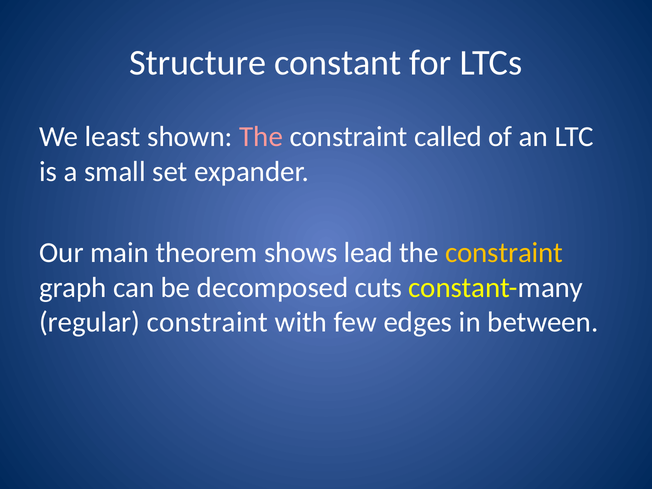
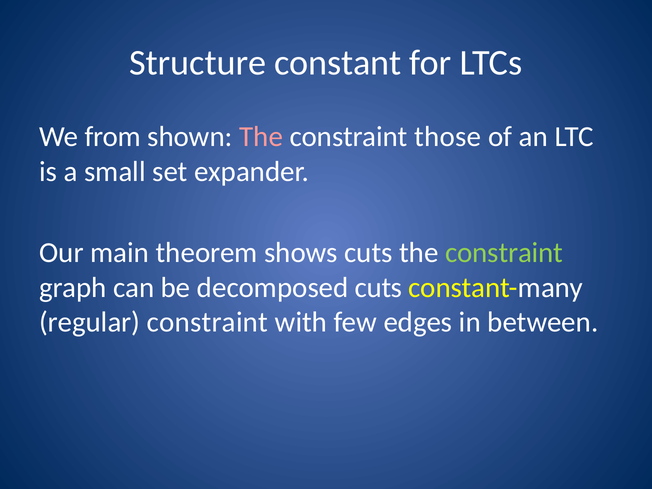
least: least -> from (113, 137)
called: called -> those (448, 137)
shows lead: lead -> cuts (368, 253)
constraint colour: yellow -> light green (504, 253)
